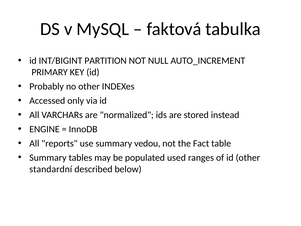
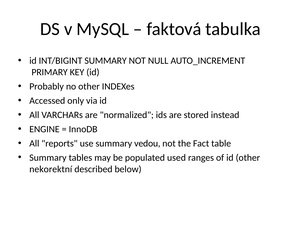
INT/BIGINT PARTITION: PARTITION -> SUMMARY (106, 61)
standardní: standardní -> nekorektní (51, 169)
